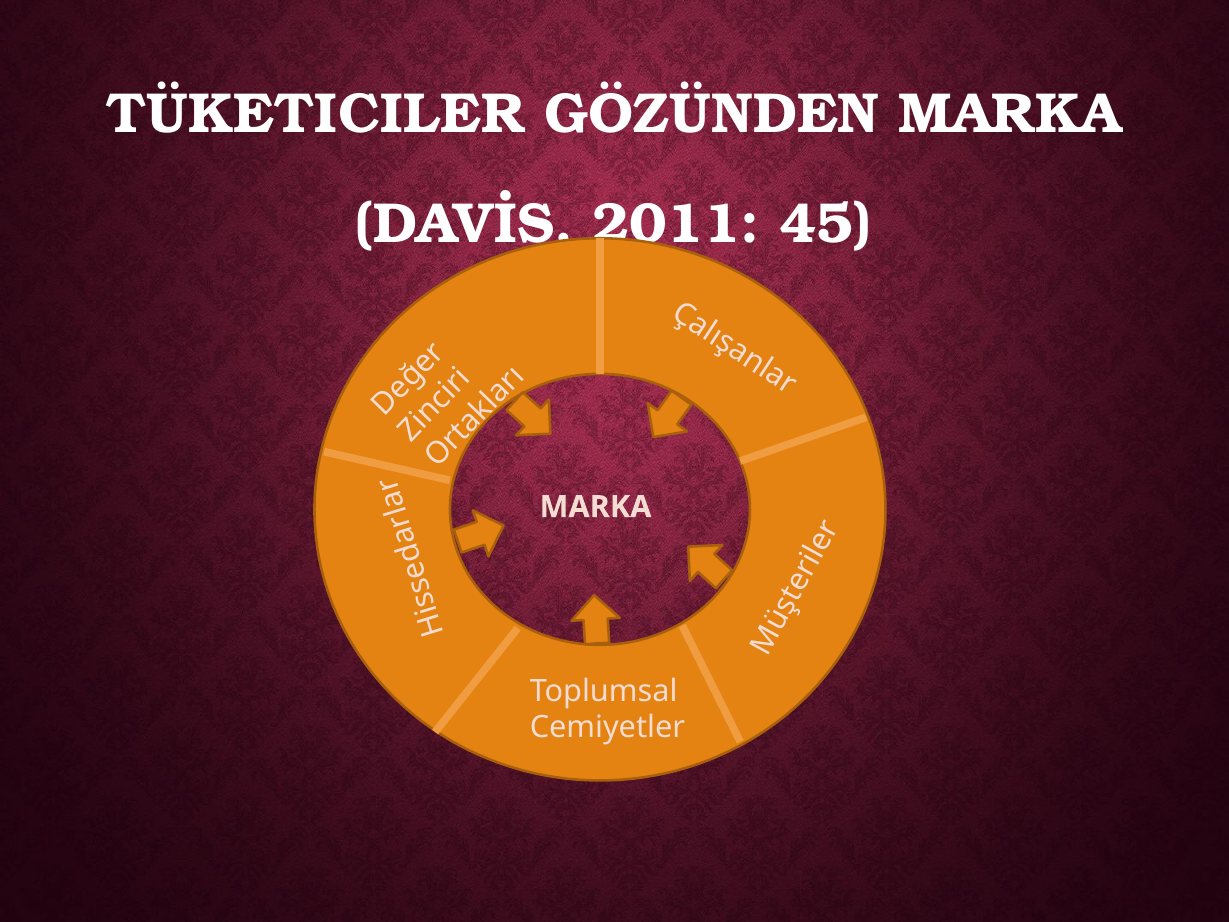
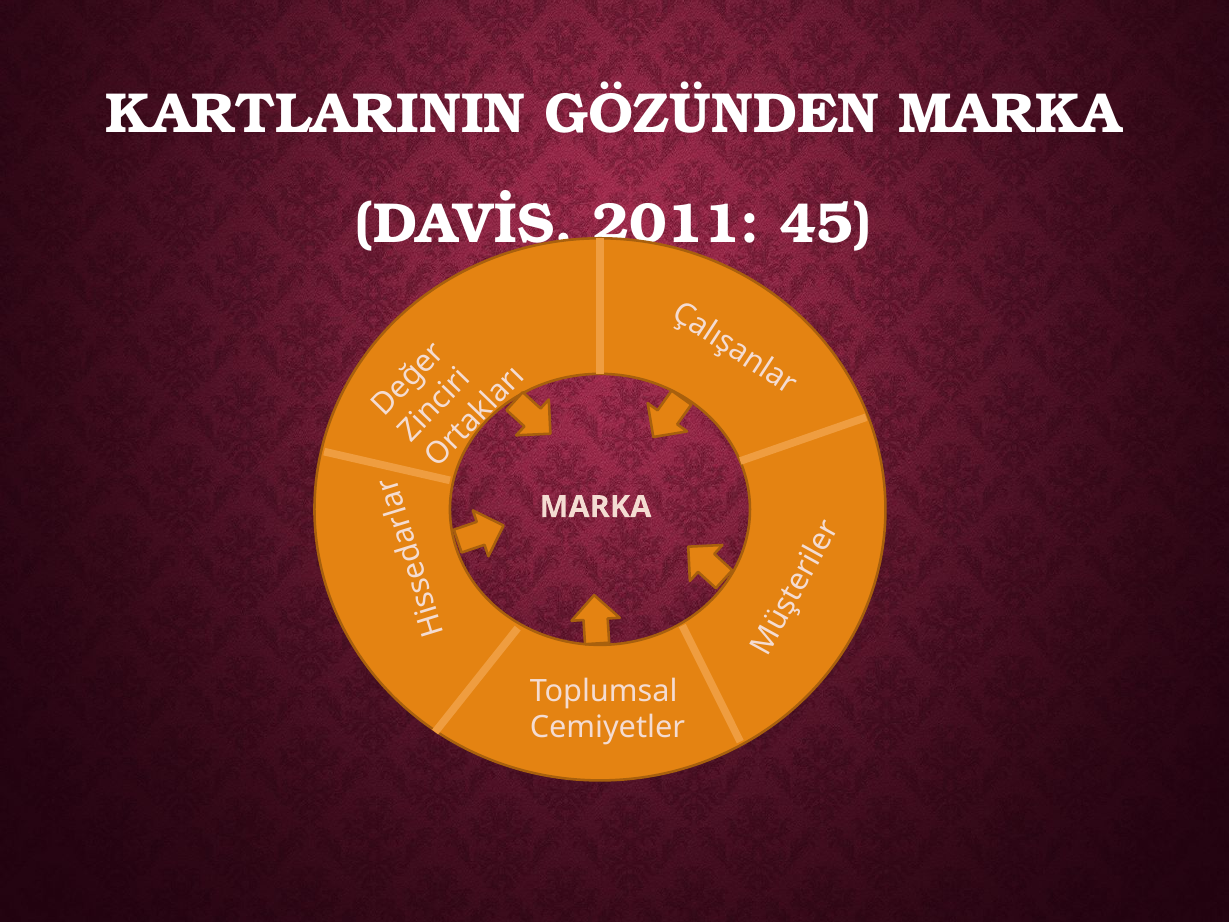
TÜKETICILER: TÜKETICILER -> KARTLARININ (316, 114)
